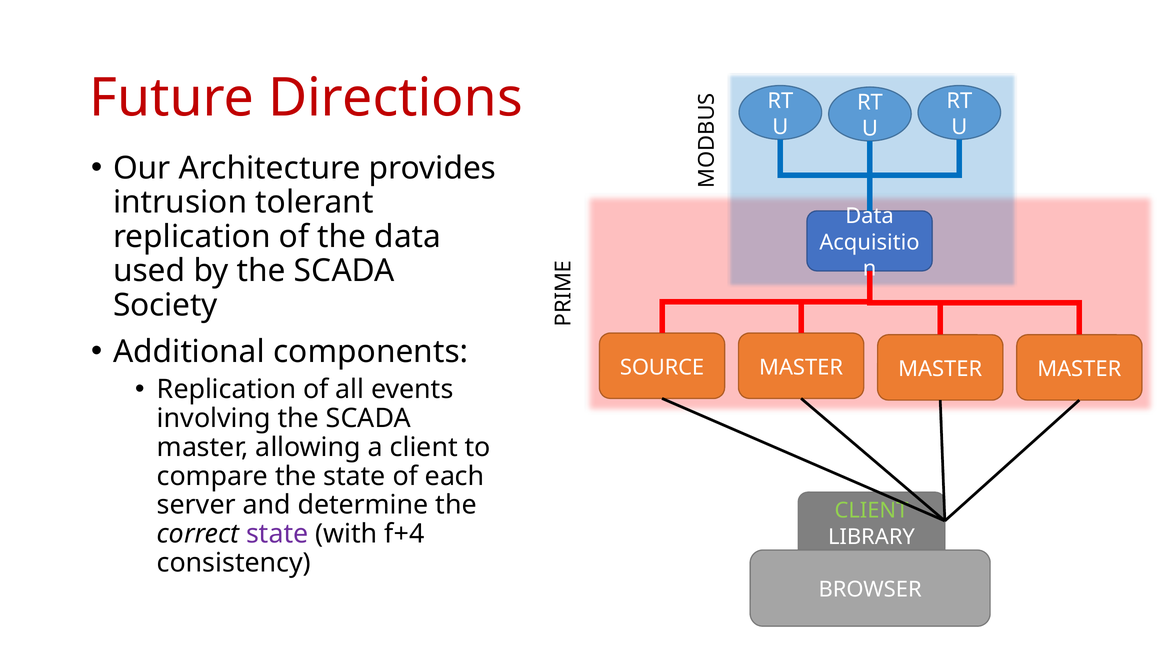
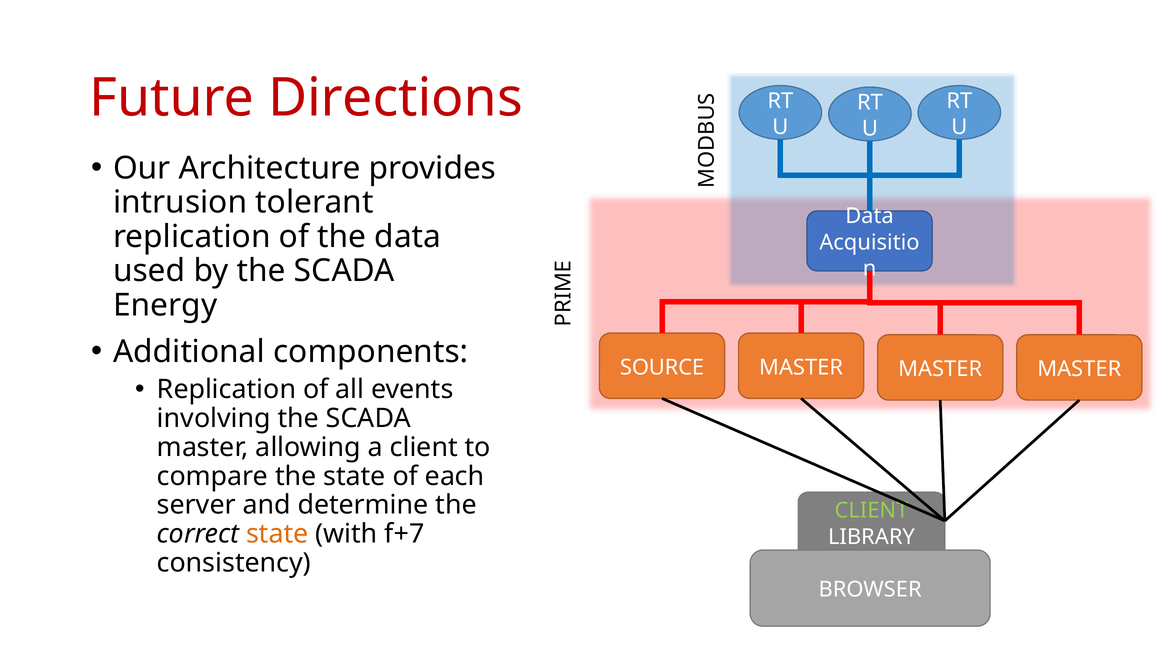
Society: Society -> Energy (165, 306)
state colour: purple -> orange (277, 535)
f+4: f+4 -> f+7 (404, 535)
